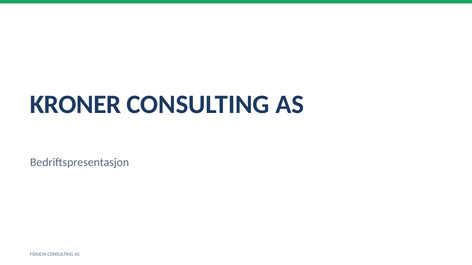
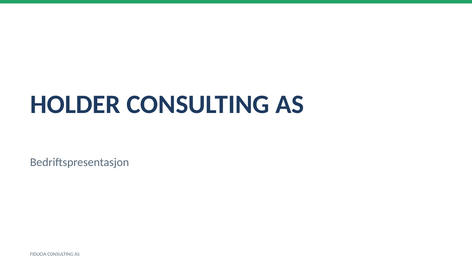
KRONER: KRONER -> HOLDER (75, 105)
